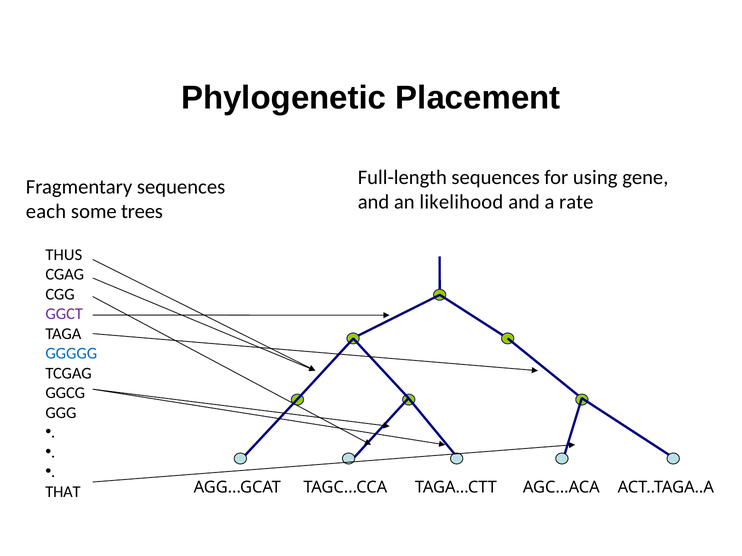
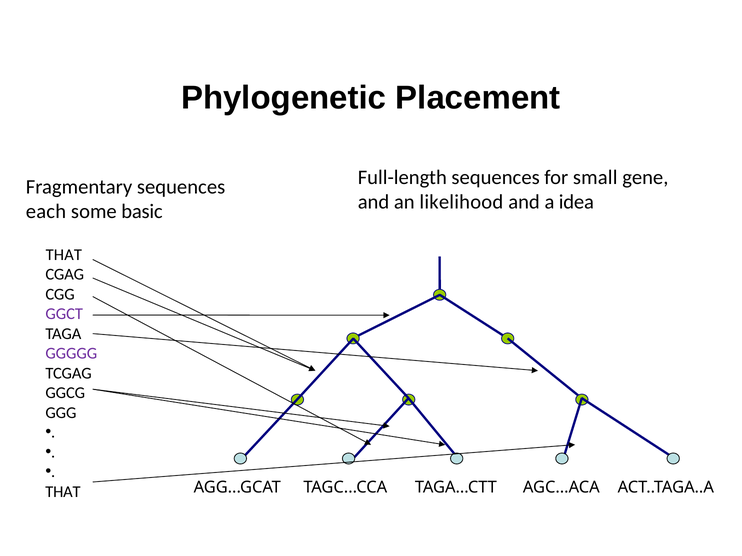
using: using -> small (595, 177)
rate: rate -> idea (576, 202)
trees: trees -> basic (142, 212)
THUS: THUS -> THAT (64, 255)
GGGGG colour: blue -> purple (71, 354)
